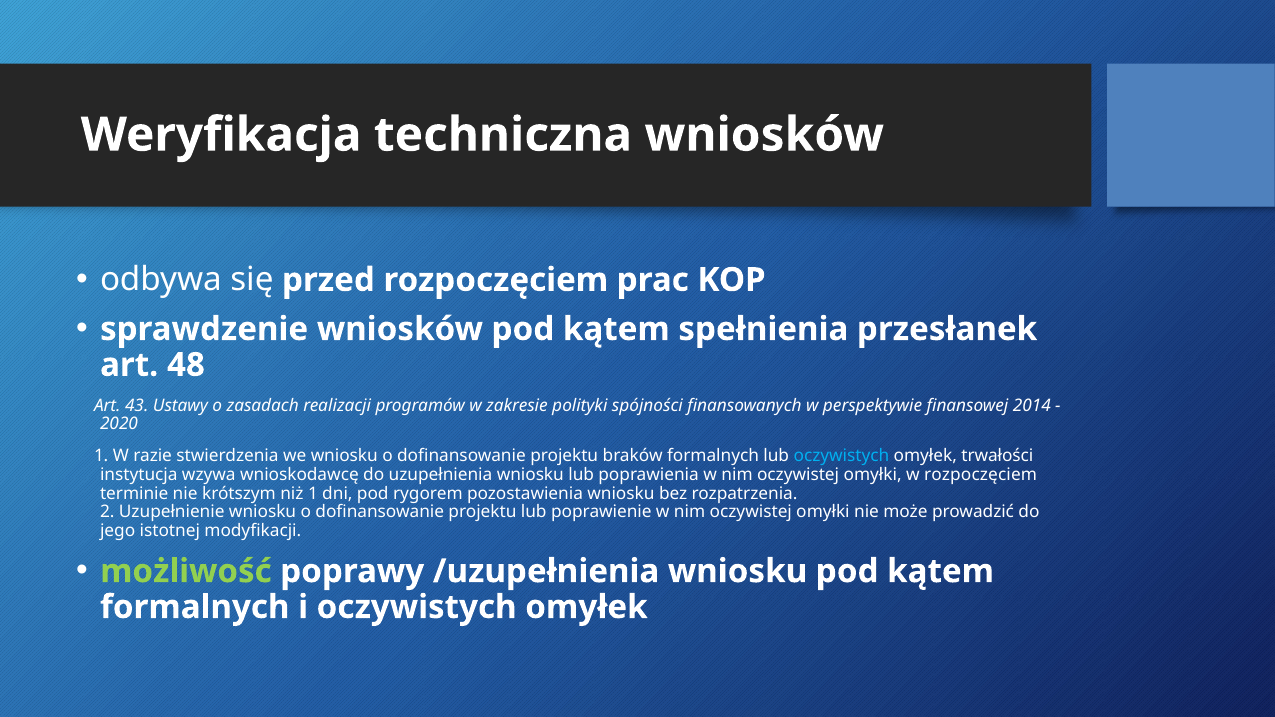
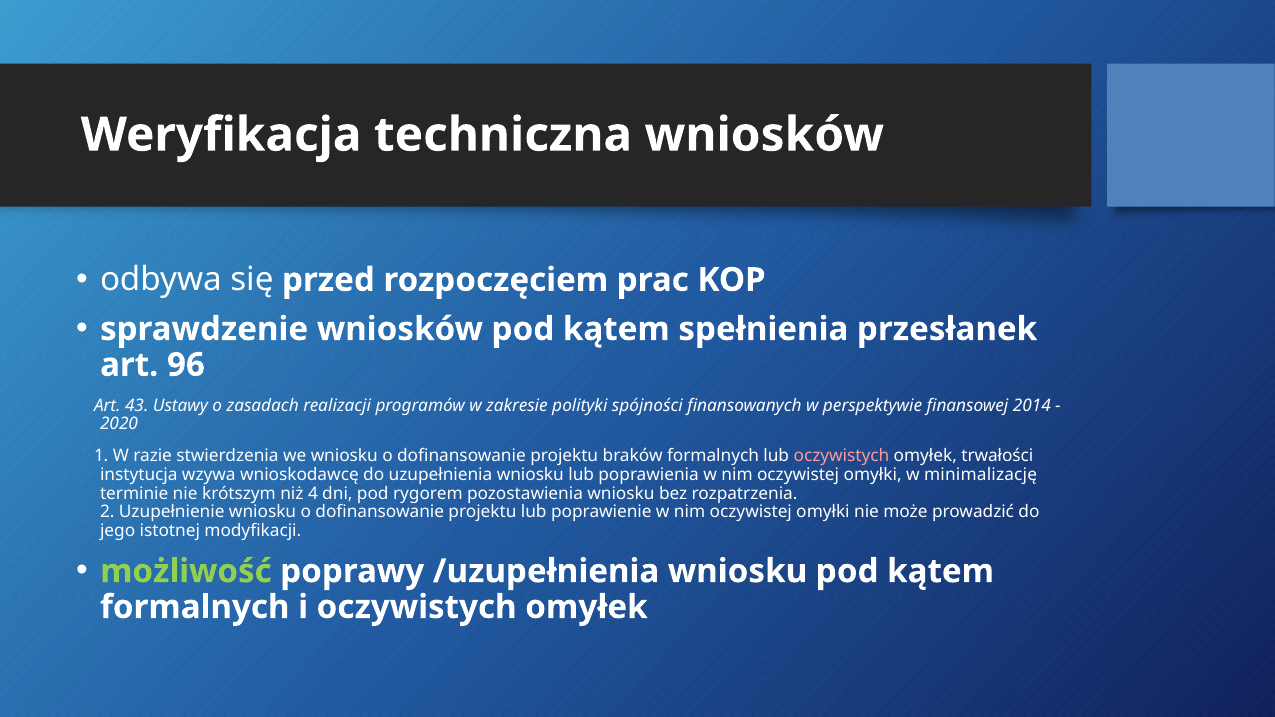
48: 48 -> 96 (186, 365)
oczywistych colour: light blue -> pink (841, 456)
w rozpoczęciem: rozpoczęciem -> minimalizację (981, 475)
niż 1: 1 -> 4 (313, 494)
